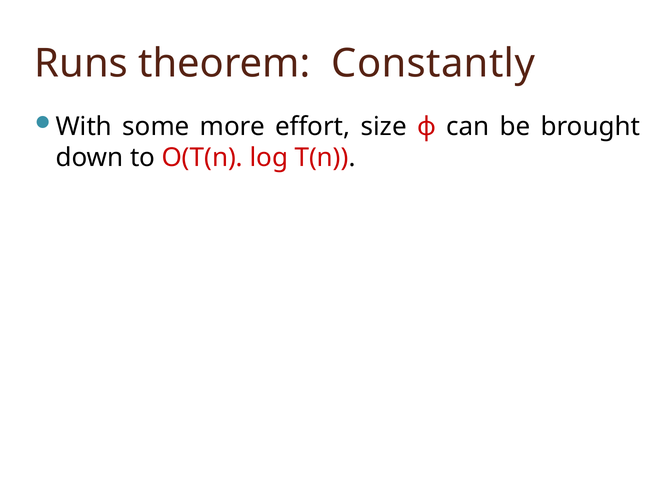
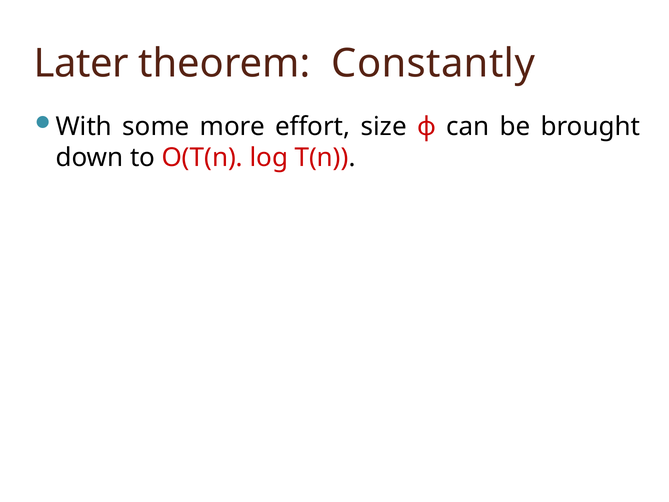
Runs: Runs -> Later (81, 64)
